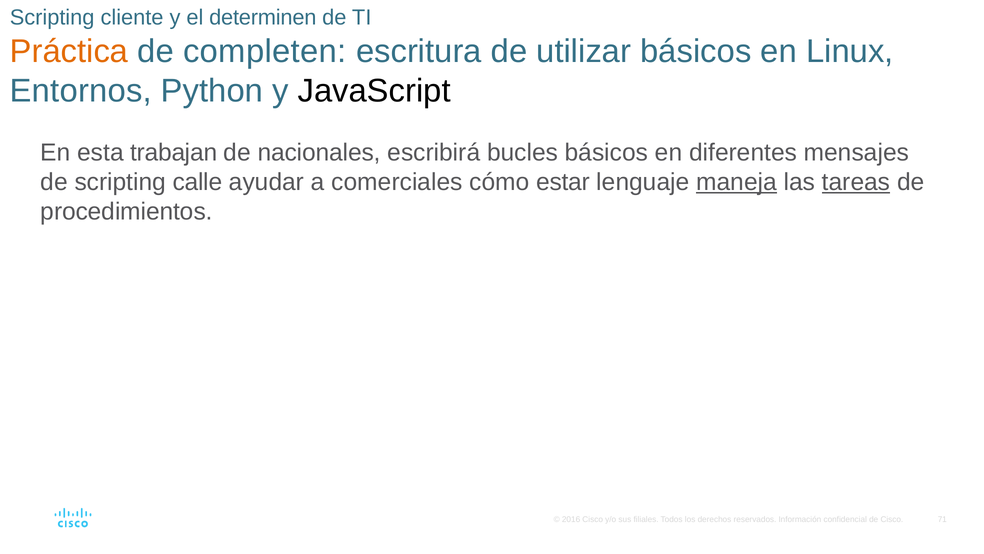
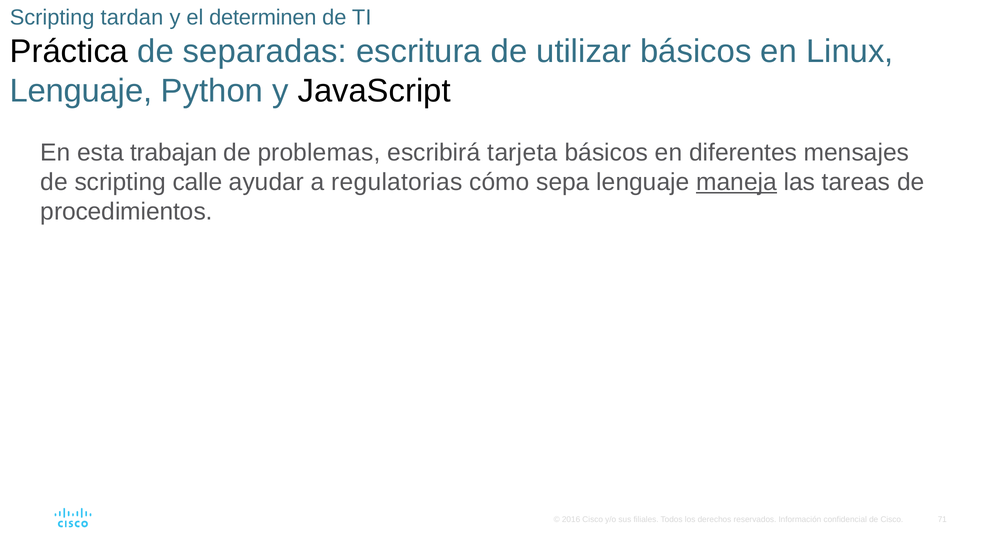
cliente: cliente -> tardan (132, 18)
Práctica colour: orange -> black (69, 51)
completen: completen -> separadas (265, 51)
Entornos: Entornos -> Lenguaje (81, 91)
nacionales: nacionales -> problemas (319, 152)
bucles: bucles -> tarjeta (522, 152)
comerciales: comerciales -> regulatorias (397, 182)
estar: estar -> sepa (563, 182)
tareas underline: present -> none (856, 182)
